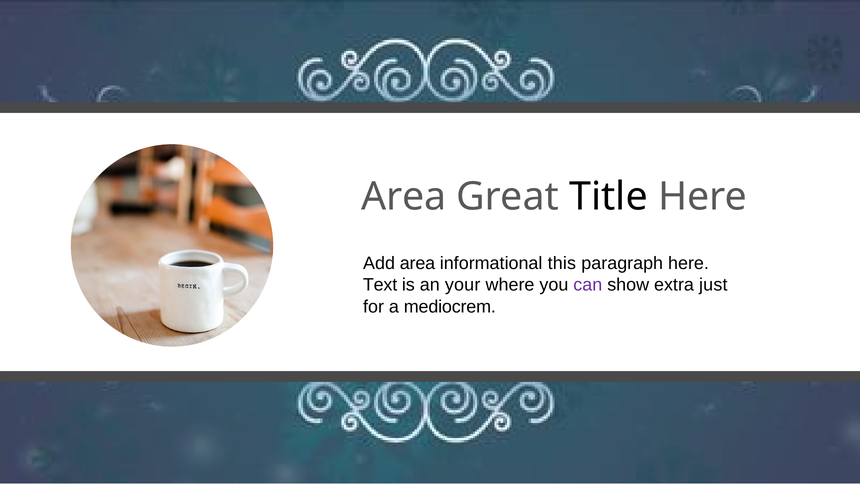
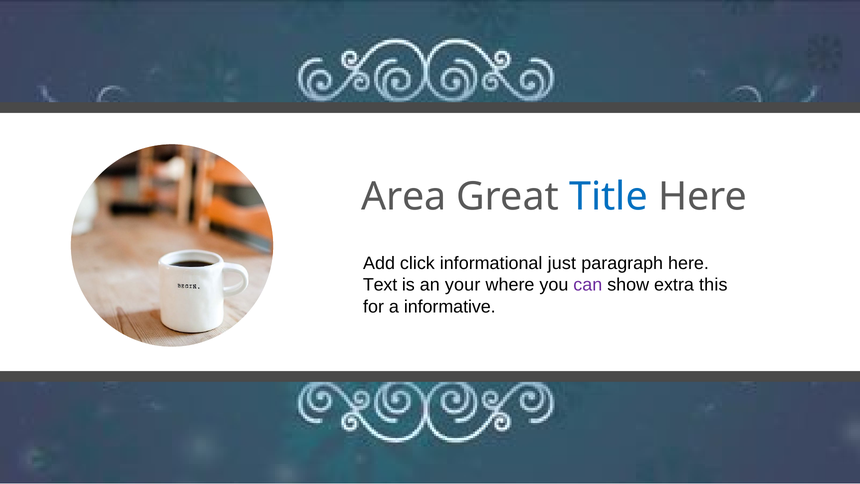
Title colour: black -> blue (609, 197)
Add area: area -> click (417, 263)
this: this -> just (562, 263)
just: just -> this (713, 285)
mediocrem: mediocrem -> informative (450, 306)
